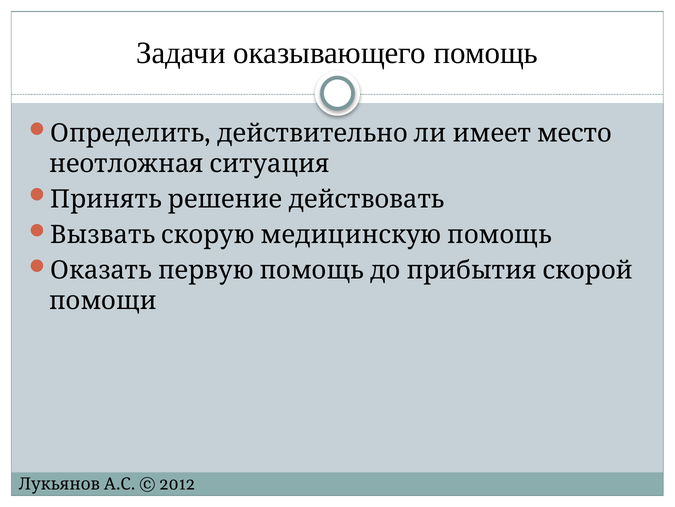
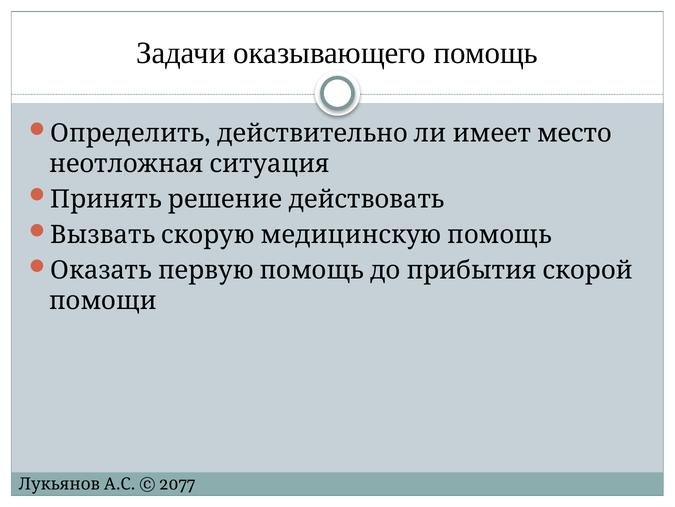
2012: 2012 -> 2077 (177, 484)
